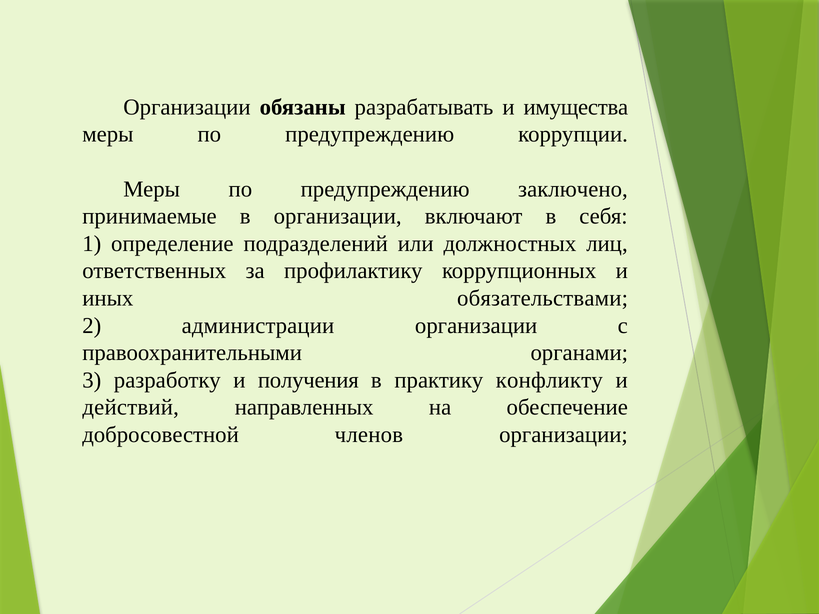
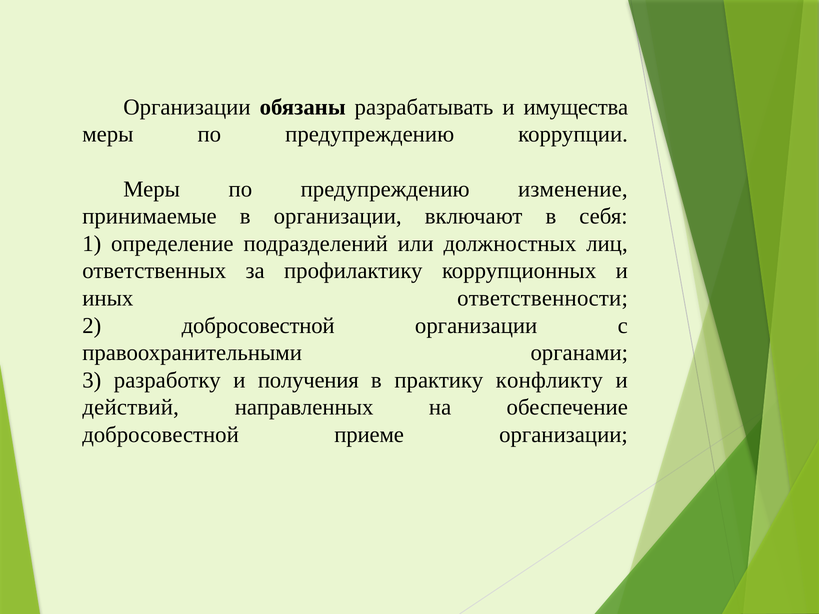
заключено: заключено -> изменение (573, 189)
обязательствами: обязательствами -> ответственности (543, 298)
2 администрации: администрации -> добросовестной (258, 326)
членов: членов -> приеме (369, 435)
